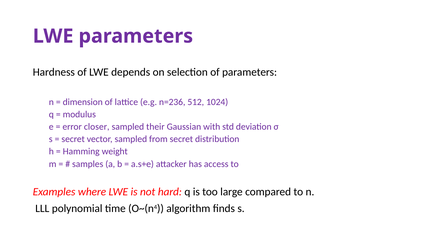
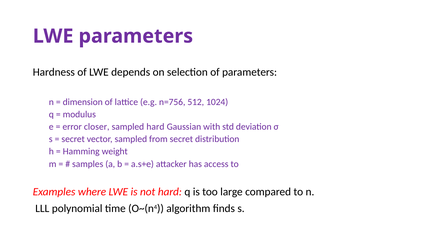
n=236: n=236 -> n=756 (172, 102)
sampled their: their -> hard (155, 127)
